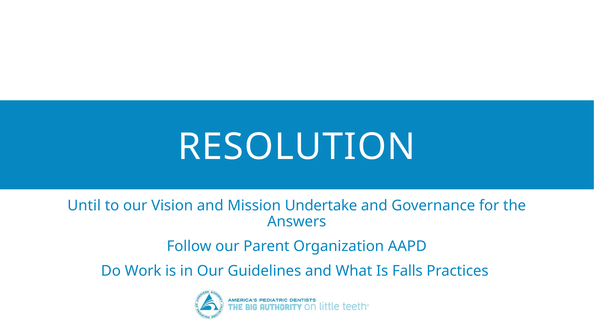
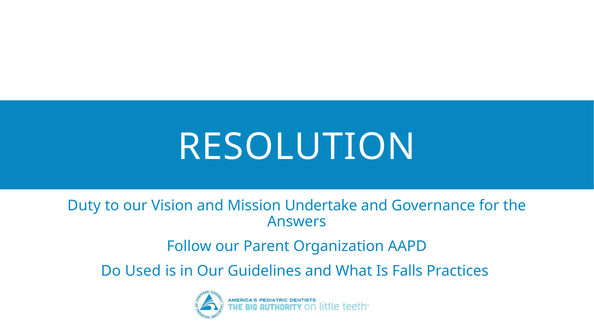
Until: Until -> Duty (84, 206)
Work: Work -> Used (143, 271)
